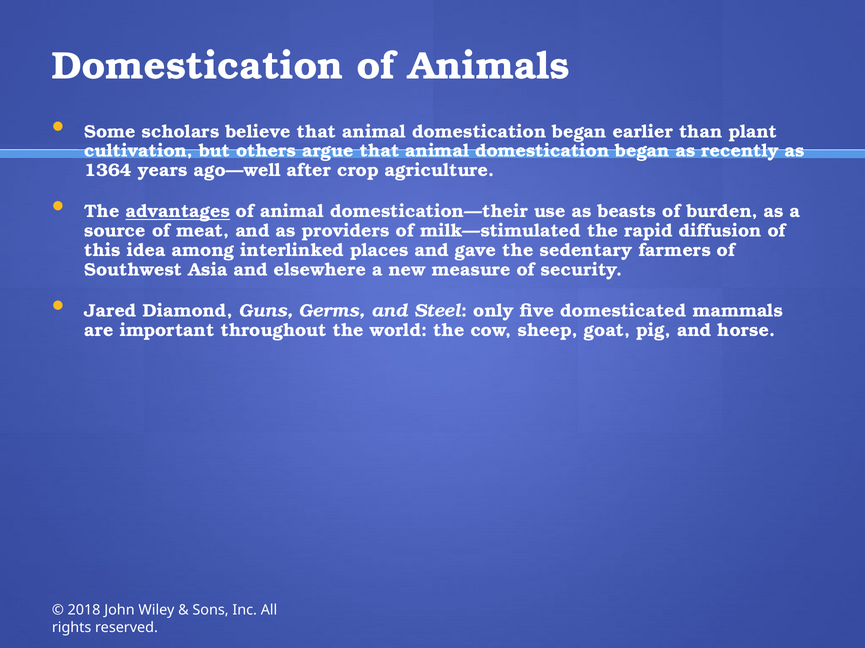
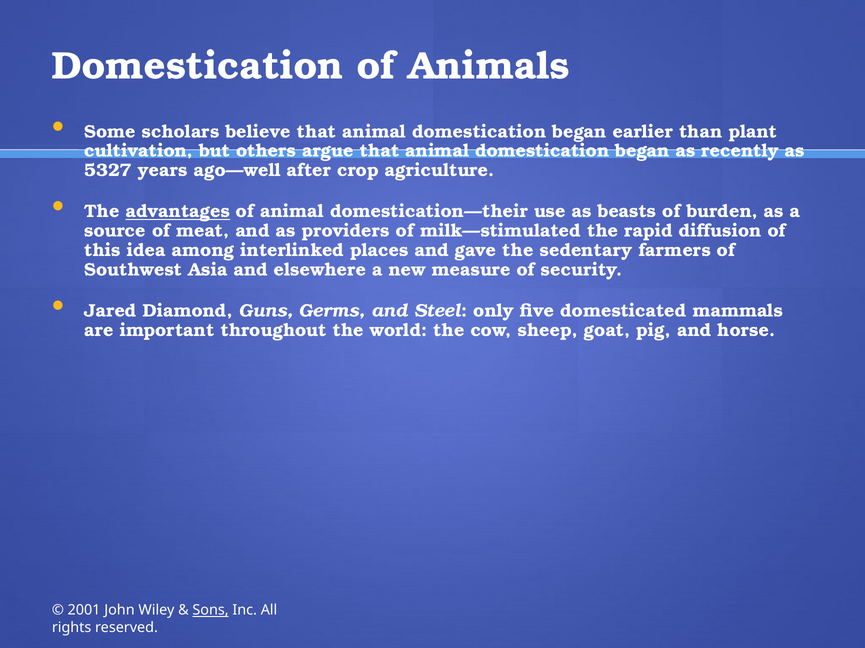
1364: 1364 -> 5327 (108, 171)
2018: 2018 -> 2001 (84, 611)
Sons underline: none -> present (211, 611)
